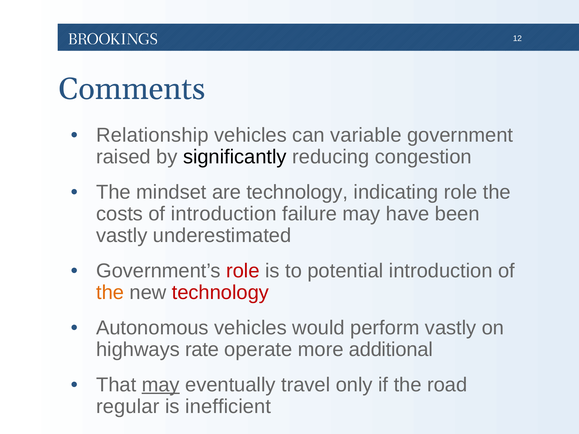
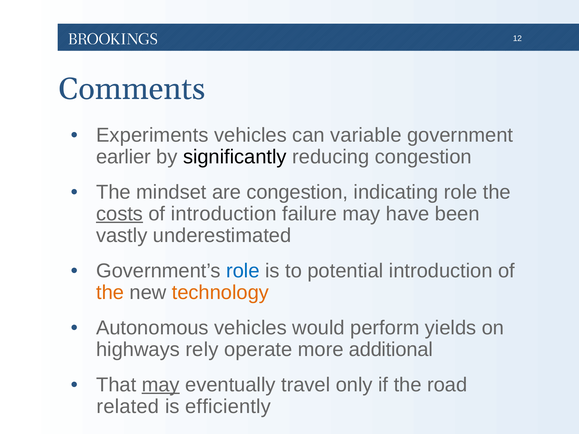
Relationship: Relationship -> Experiments (152, 135)
raised: raised -> earlier (124, 157)
are technology: technology -> congestion (297, 192)
costs underline: none -> present (120, 214)
role colour: red -> blue (243, 271)
technology colour: red -> orange (220, 293)
perform vastly: vastly -> yields (451, 328)
rate: rate -> rely (202, 350)
regular: regular -> related (128, 407)
inefficient: inefficient -> efficiently (228, 407)
